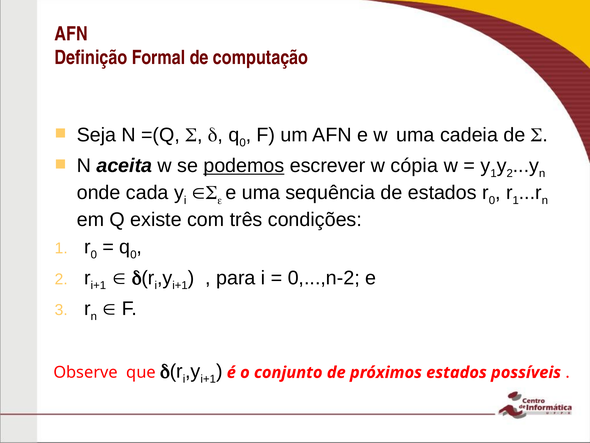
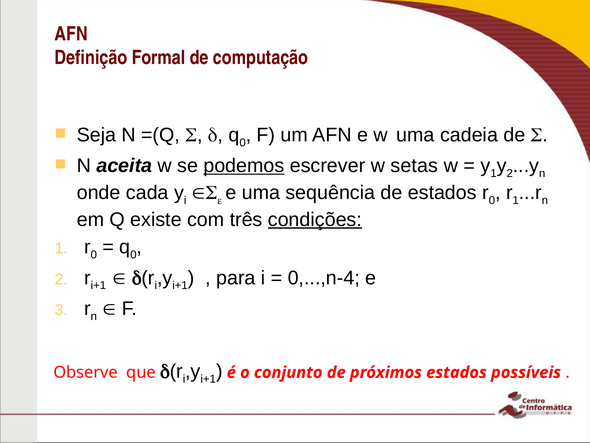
cópia: cópia -> setas (414, 166)
condições underline: none -> present (315, 219)
0,...,n-2: 0,...,n-2 -> 0,...,n-4 (324, 278)
